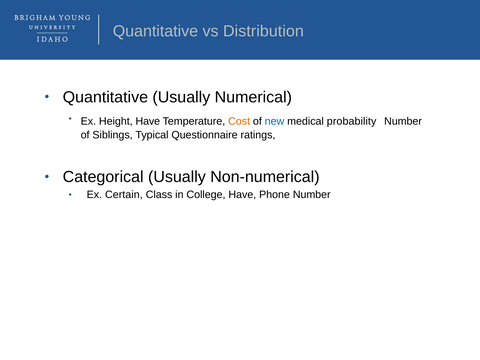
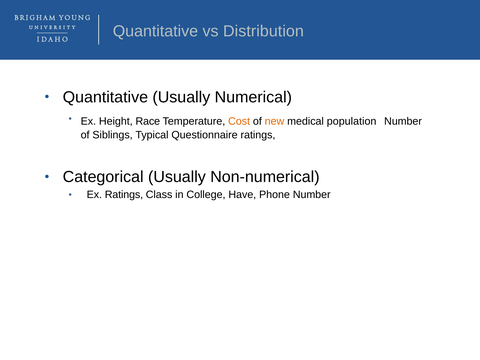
Height Have: Have -> Race (148, 121)
new colour: blue -> orange (274, 121)
probability: probability -> population (352, 121)
Ex Certain: Certain -> Ratings (124, 195)
